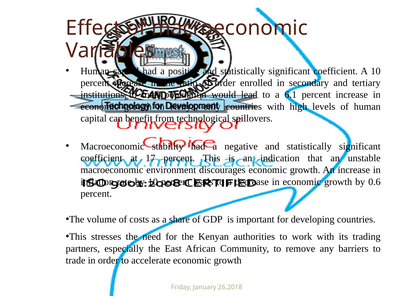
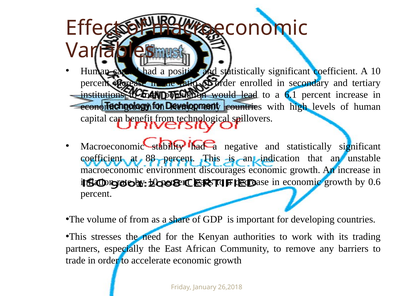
17: 17 -> 88 (150, 158)
of costs: costs -> from (139, 219)
